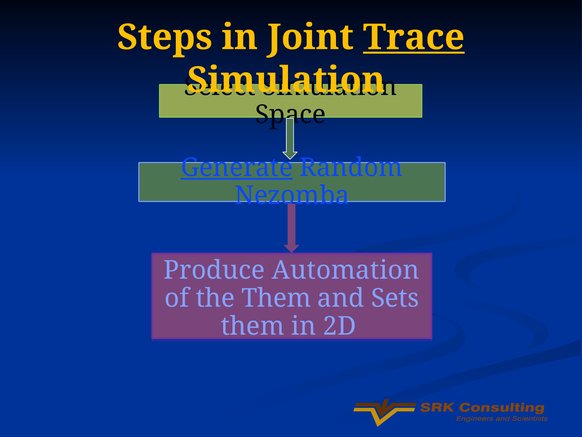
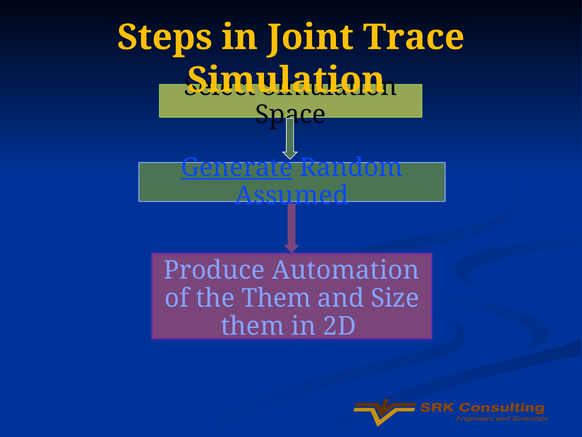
Trace underline: present -> none (414, 37)
Nezomba: Nezomba -> Assumed (292, 196)
Sets: Sets -> Size (395, 298)
